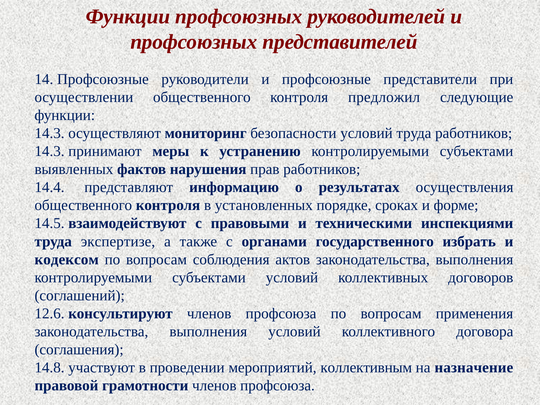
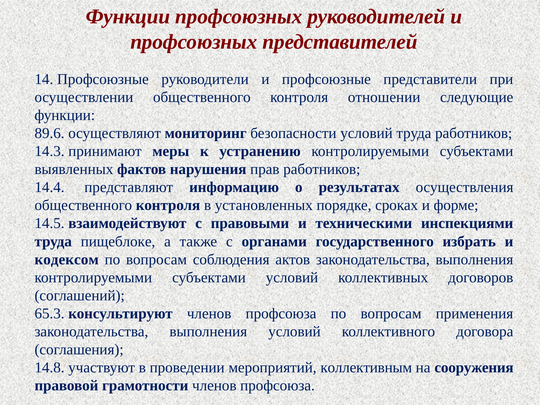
предложил: предложил -> отношении (384, 97)
14.3: 14.3 -> 89.6 (50, 133)
экспертизе: экспертизе -> пищеблоке (118, 241)
12.6: 12.6 -> 65.3 (50, 313)
назначение: назначение -> сооружения (474, 367)
